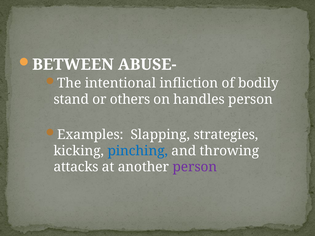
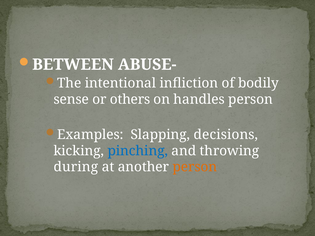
stand: stand -> sense (71, 100)
strategies: strategies -> decisions (226, 135)
attacks: attacks -> during (76, 167)
person colour: purple -> orange (195, 167)
